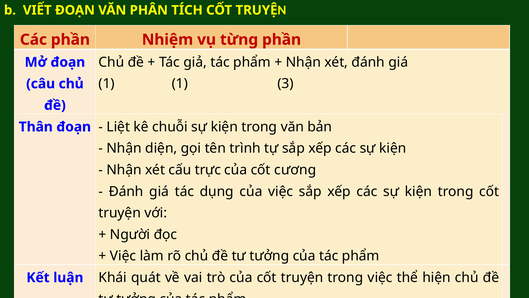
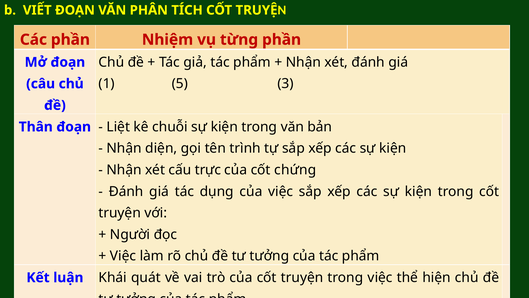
1: 1 -> 5 (180, 84)
cương: cương -> chứng (295, 170)
